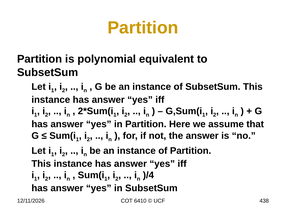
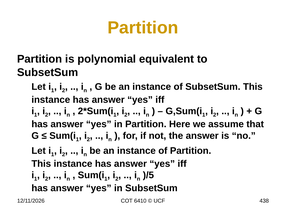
)/4: )/4 -> )/5 (148, 175)
